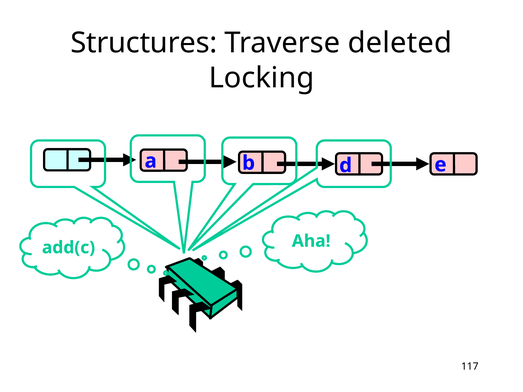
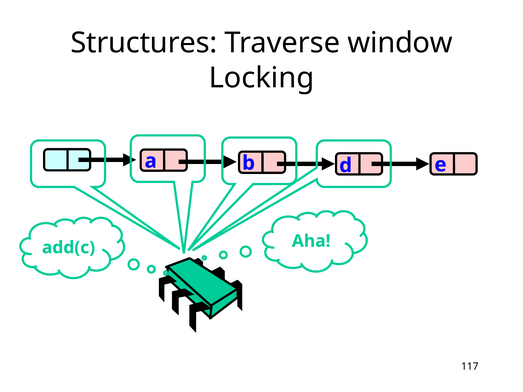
deleted: deleted -> window (400, 43)
